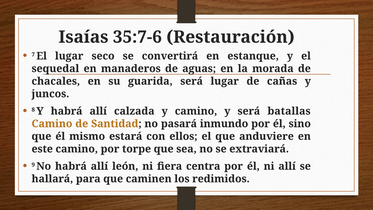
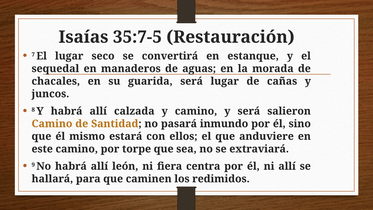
35:7-6: 35:7-6 -> 35:7-5 (137, 37)
batallas: batallas -> salieron (289, 111)
